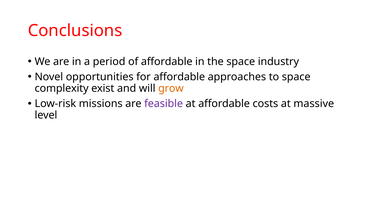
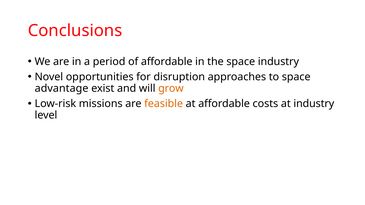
for affordable: affordable -> disruption (179, 77)
complexity: complexity -> advantage (62, 89)
feasible colour: purple -> orange (164, 104)
at massive: massive -> industry (314, 104)
